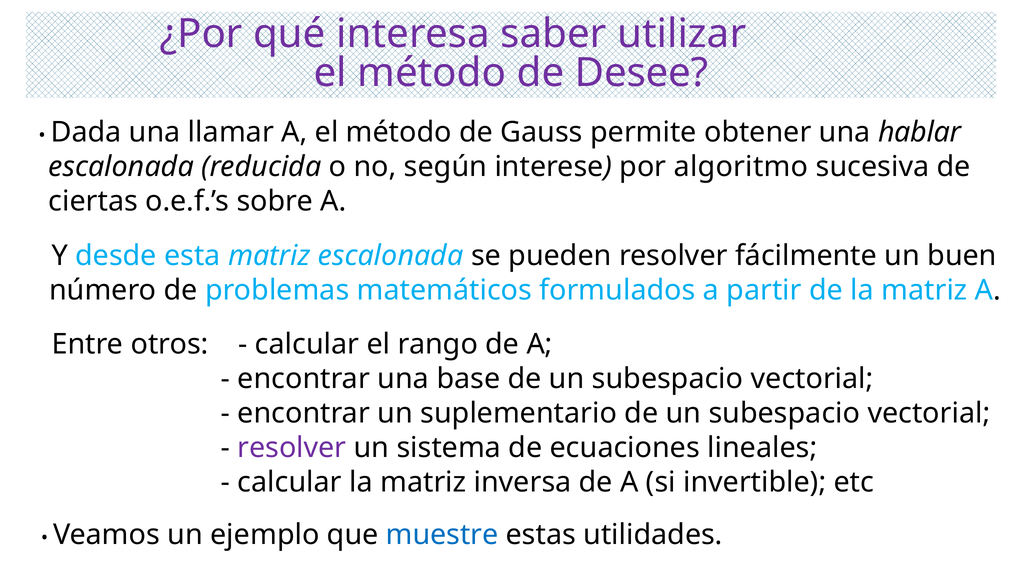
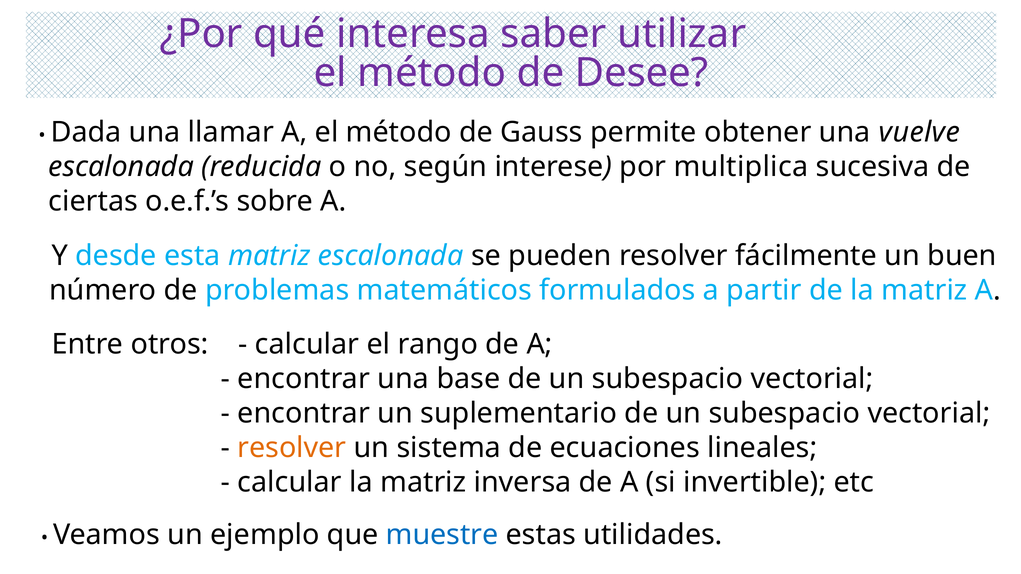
hablar: hablar -> vuelve (919, 132)
algoritmo: algoritmo -> multiplica (741, 167)
resolver colour: purple -> orange (292, 448)
